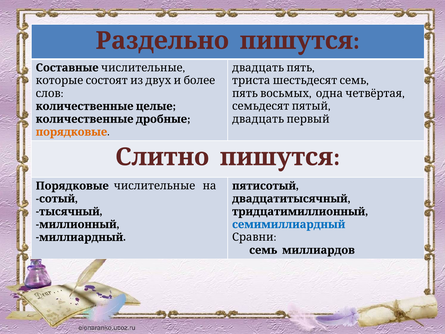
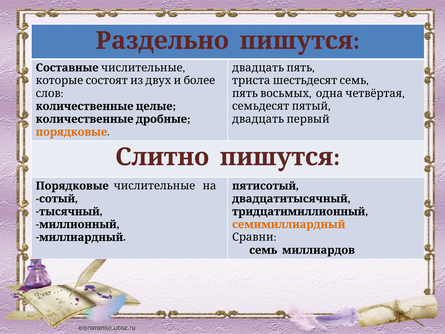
семимиллиардный colour: blue -> orange (289, 224)
